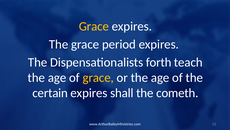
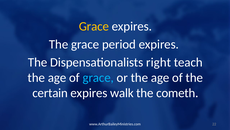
forth: forth -> right (159, 62)
grace colour: yellow -> light blue (98, 77)
shall: shall -> walk (122, 93)
